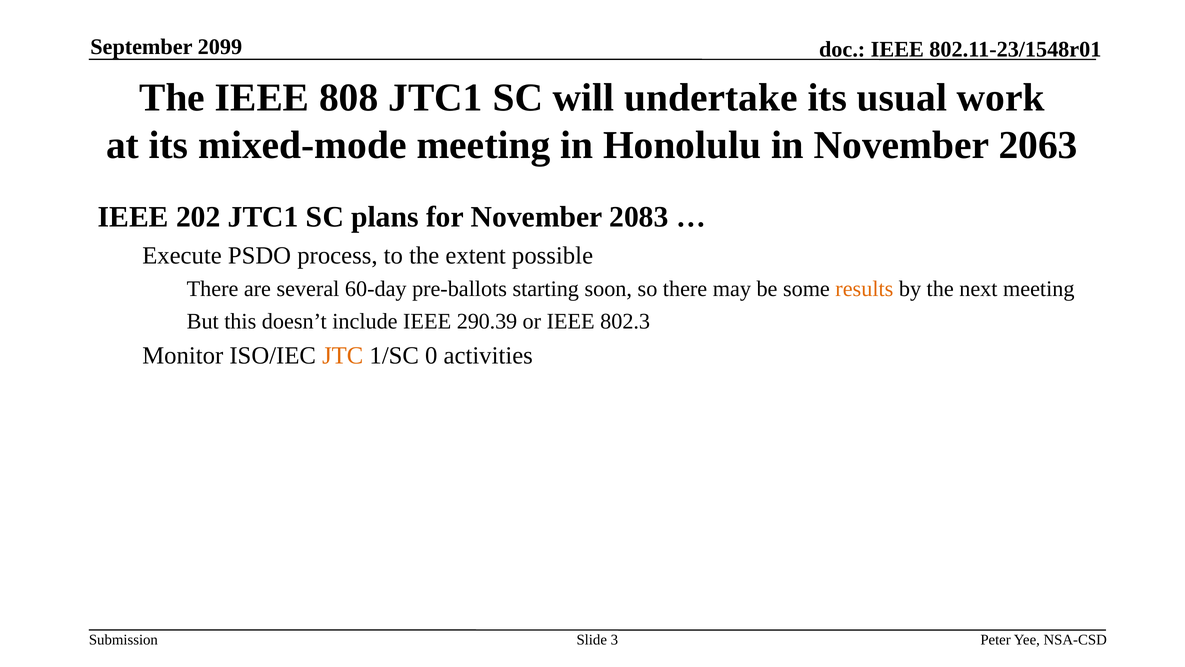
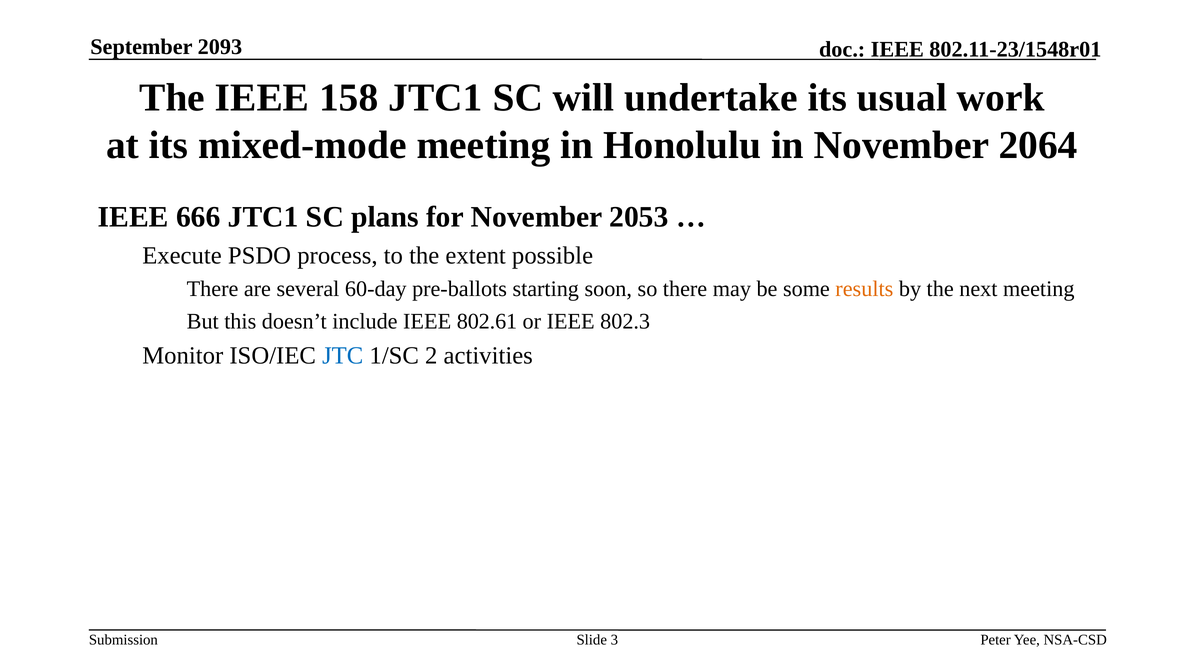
2099: 2099 -> 2093 (220, 47)
808: 808 -> 158 (349, 97)
2063: 2063 -> 2064 (1038, 145)
202: 202 -> 666 (198, 217)
2083: 2083 -> 2053 (639, 217)
290.39: 290.39 -> 802.61 (487, 321)
JTC colour: orange -> blue (343, 356)
0: 0 -> 2 (431, 356)
